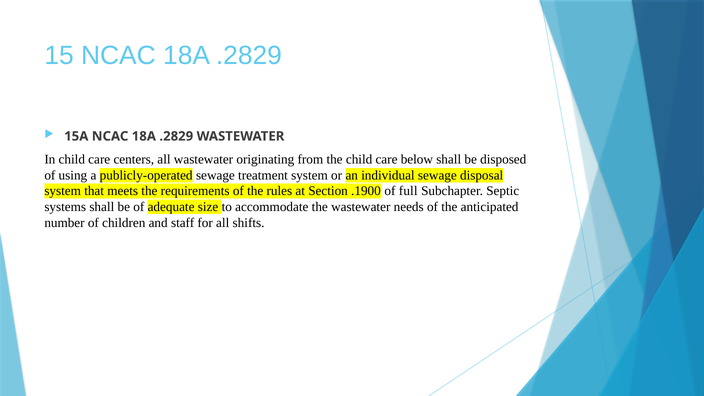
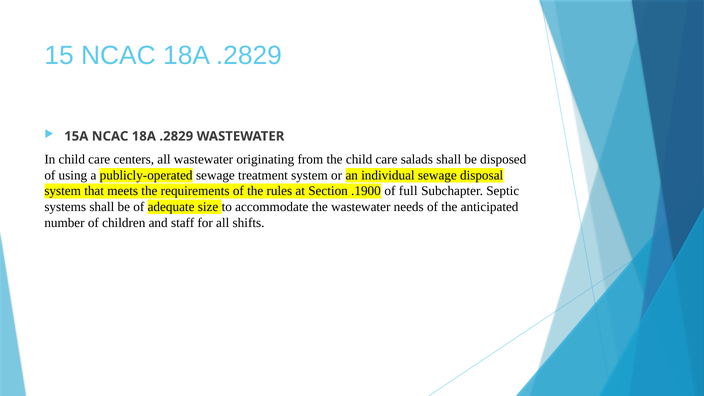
below: below -> salads (417, 159)
